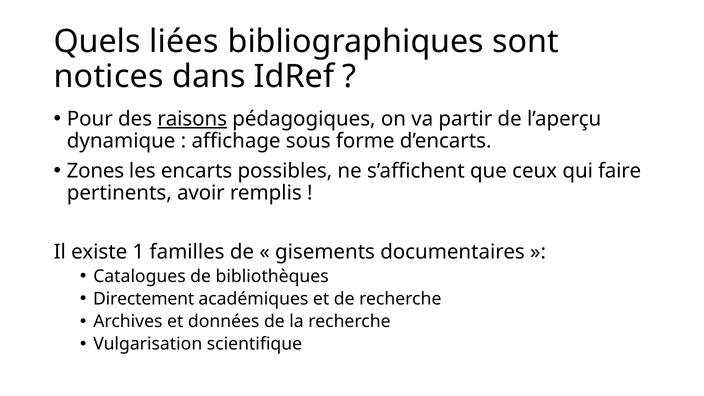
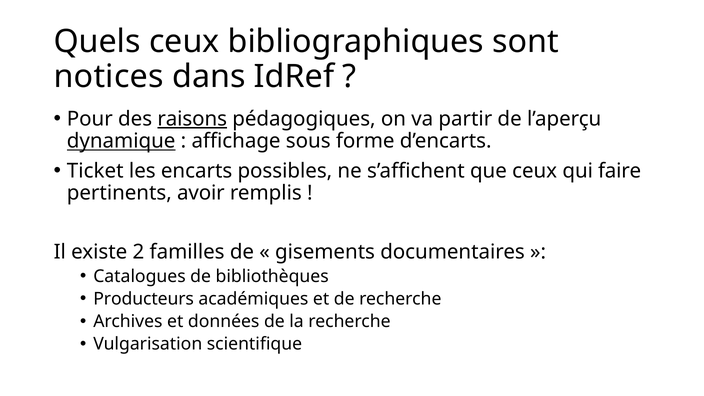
Quels liées: liées -> ceux (184, 42)
dynamique underline: none -> present (121, 141)
Zones: Zones -> Ticket (95, 171)
1: 1 -> 2 (138, 252)
Directement: Directement -> Producteurs (144, 299)
